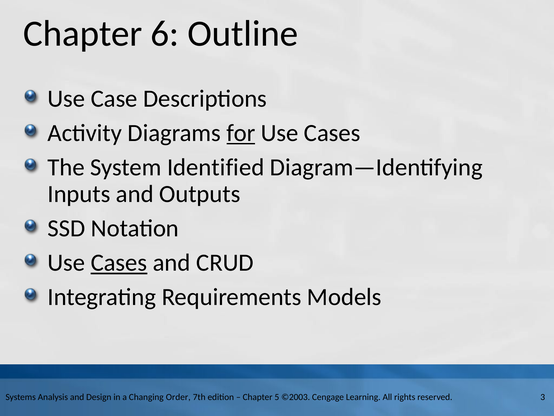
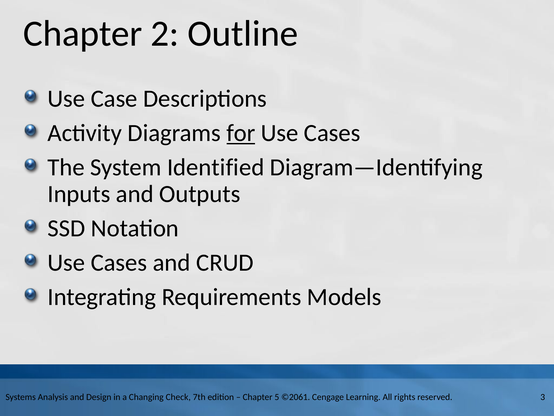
6: 6 -> 2 (165, 34)
Cases underline: present -> none (119, 263)
Order: Order -> Check (178, 397)
©2003: ©2003 -> ©2061 (296, 397)
